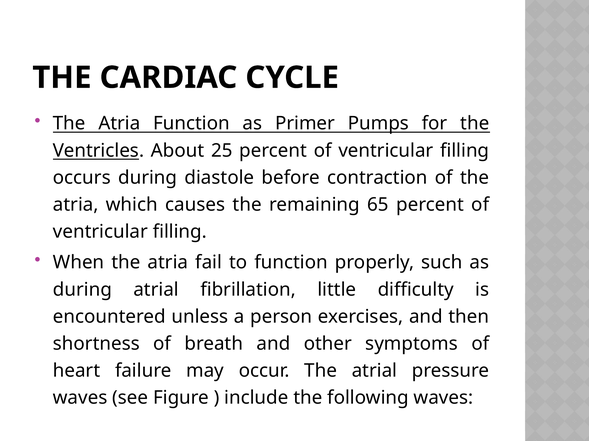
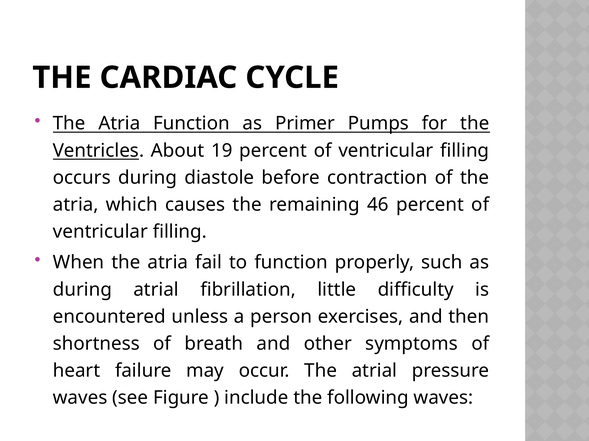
25: 25 -> 19 (222, 151)
65: 65 -> 46 (378, 205)
